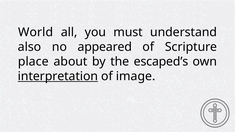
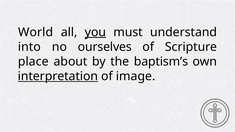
you underline: none -> present (95, 32)
also: also -> into (29, 47)
appeared: appeared -> ourselves (105, 47)
escaped’s: escaped’s -> baptism’s (161, 62)
